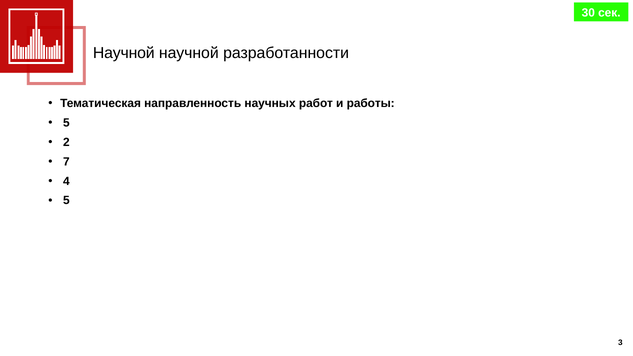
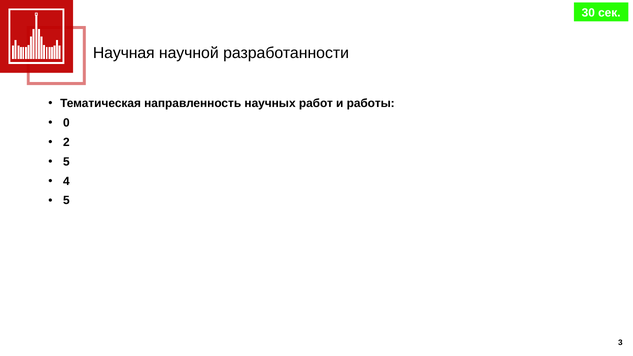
Научной: Научной -> Научная (124, 53)
5: 5 -> 0 (66, 123)
7: 7 -> 5 (66, 162)
